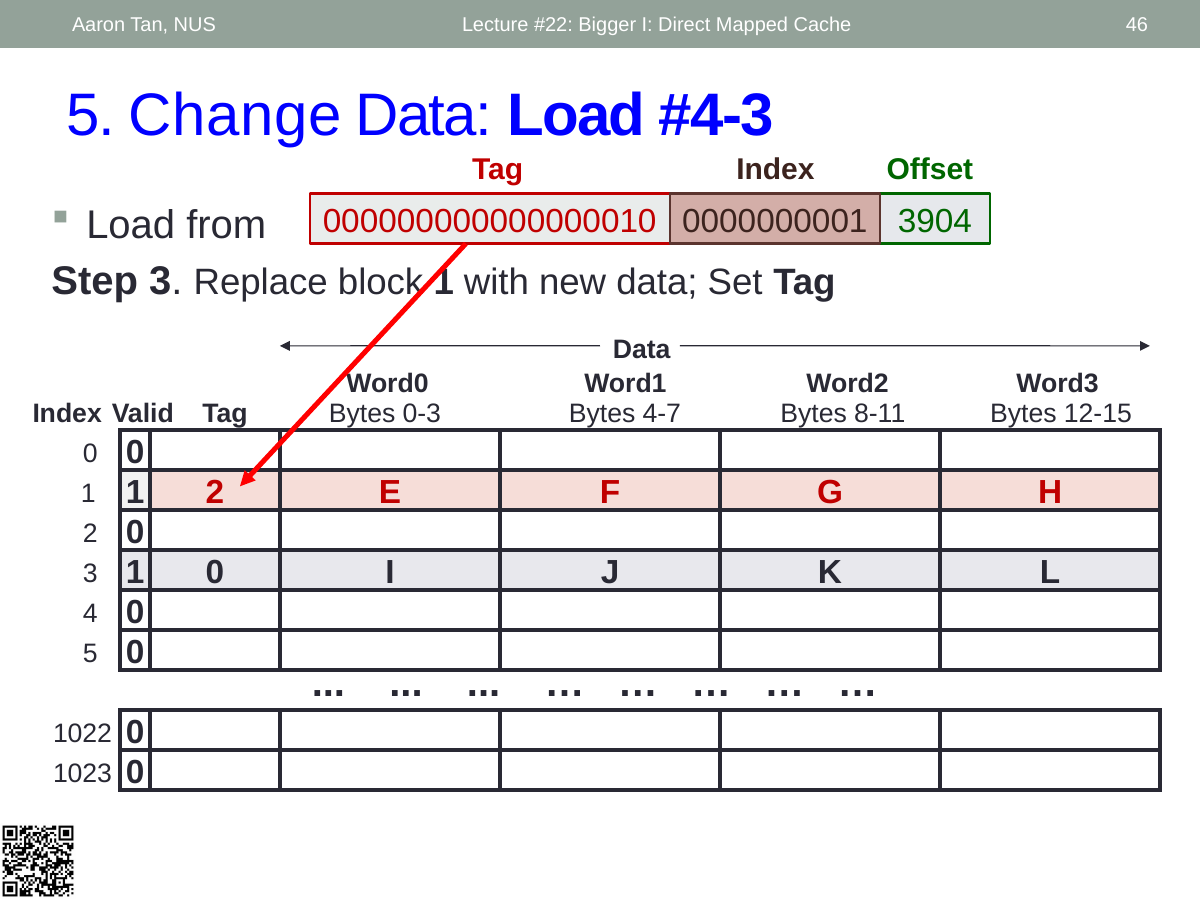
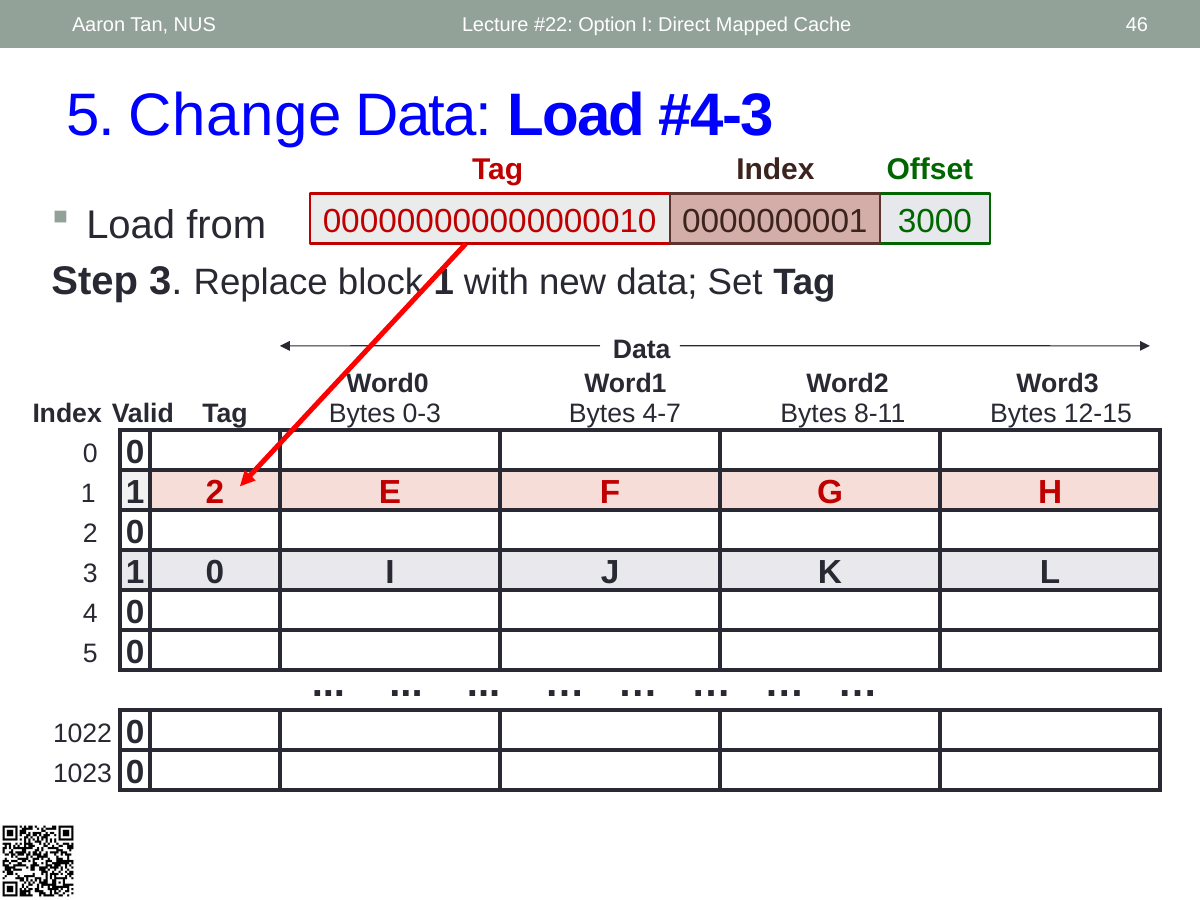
Bigger: Bigger -> Option (607, 25)
3904: 3904 -> 3000 (935, 221)
